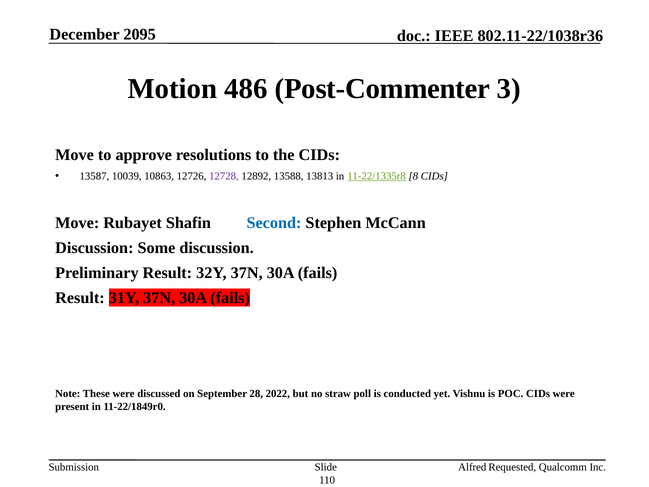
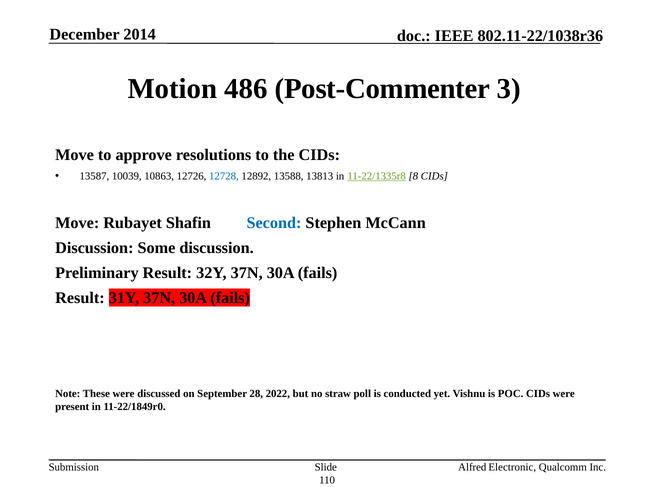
2095: 2095 -> 2014 (140, 34)
12728 colour: purple -> blue (224, 176)
Requested: Requested -> Electronic (512, 467)
